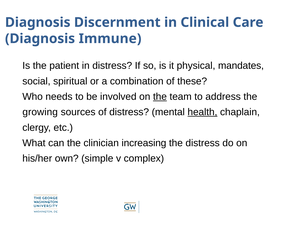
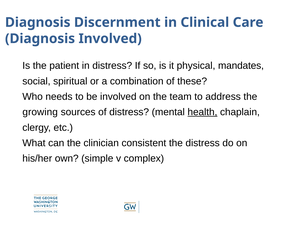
Diagnosis Immune: Immune -> Involved (110, 39)
the underline: present -> none (160, 97)
increasing: increasing -> consistent (144, 143)
